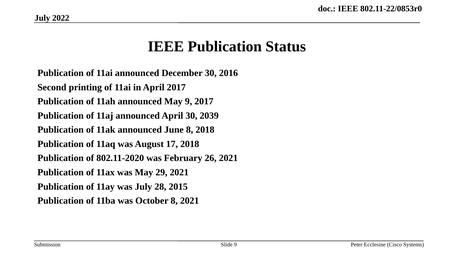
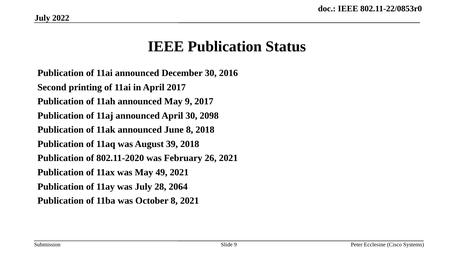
2039: 2039 -> 2098 (209, 116)
17: 17 -> 39 (172, 144)
29: 29 -> 49 (161, 173)
2015: 2015 -> 2064 (178, 187)
